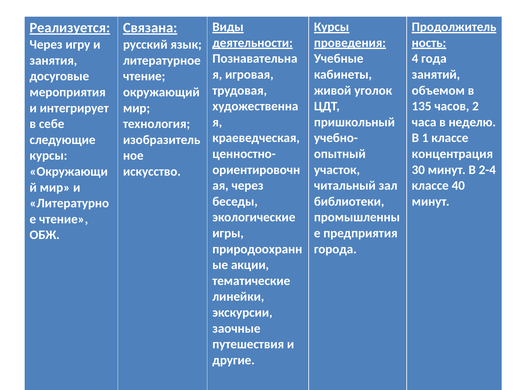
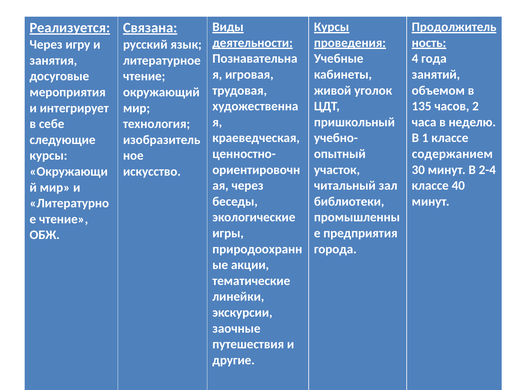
концентрация: концентрация -> содержанием (452, 154)
